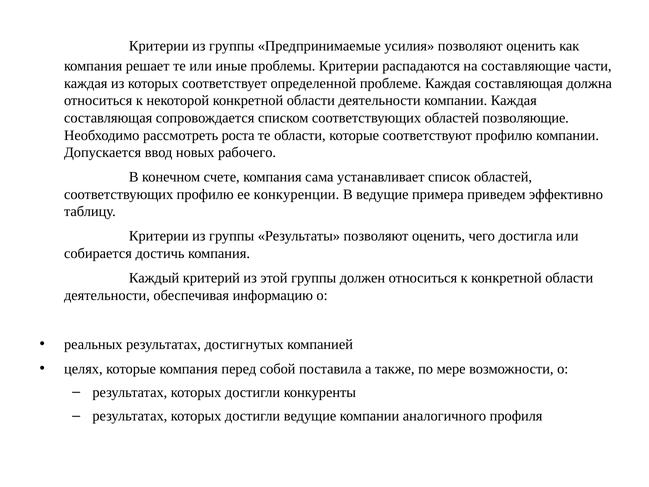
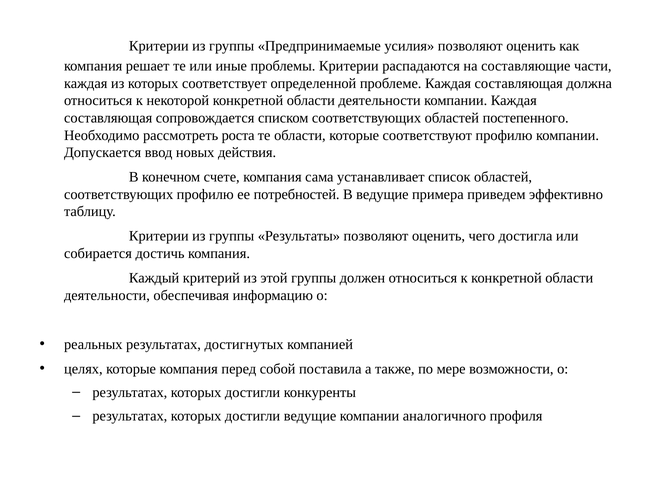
позволяющие: позволяющие -> постепенного (526, 118)
рабочего: рабочего -> действия (247, 152)
конкуренции: конкуренции -> потребностей (297, 194)
